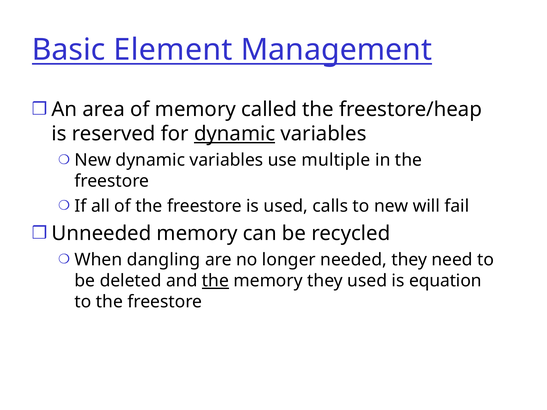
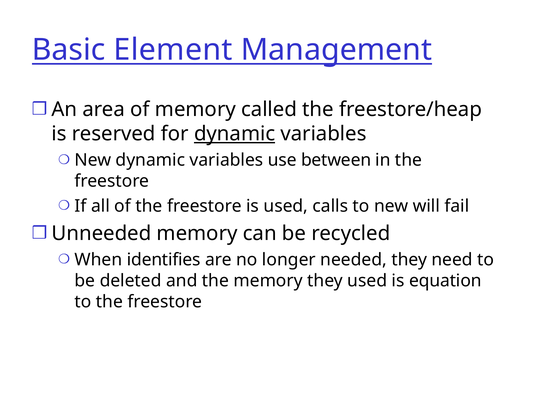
multiple: multiple -> between (336, 160)
dangling: dangling -> identifies (164, 260)
the underline: present -> none (215, 281)
